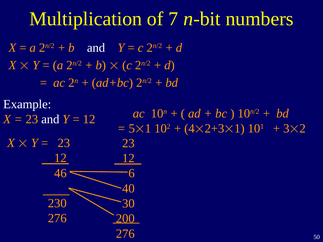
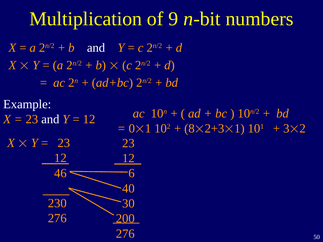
7: 7 -> 9 (173, 19)
5: 5 -> 0 (132, 129)
4: 4 -> 8 (189, 129)
